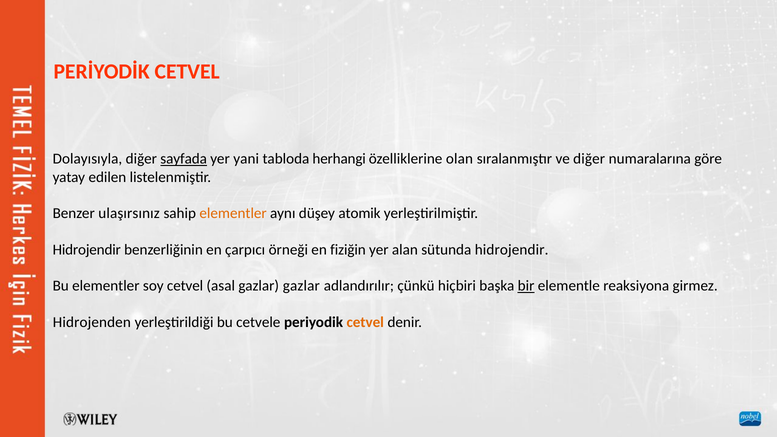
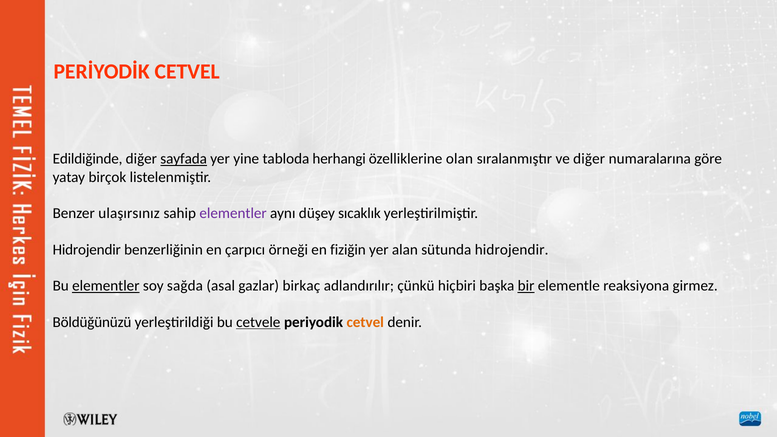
Dolayısıyla: Dolayısıyla -> Edildiğinde (88, 159)
yani: yani -> yine (246, 159)
edilen: edilen -> birçok (107, 177)
elementler colour: orange -> purple (233, 213)
atomik: atomik -> sıcaklık (360, 213)
elementler underline: none -> present (106, 286)
soy cetvel: cetvel -> sağda (185, 286)
gazlar gazlar: gazlar -> birkaç (301, 286)
Hidrojenden: Hidrojenden -> Böldüğünüzü (92, 322)
cetvele underline: none -> present (258, 322)
